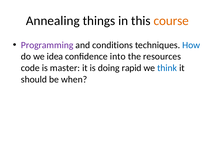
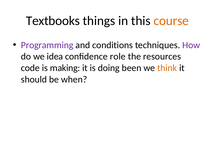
Annealing: Annealing -> Textbooks (53, 21)
How colour: blue -> purple (191, 45)
into: into -> role (118, 57)
master: master -> making (65, 68)
rapid: rapid -> been (132, 68)
think colour: blue -> orange (167, 68)
